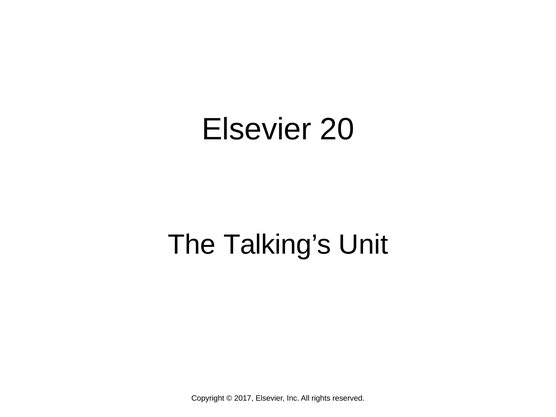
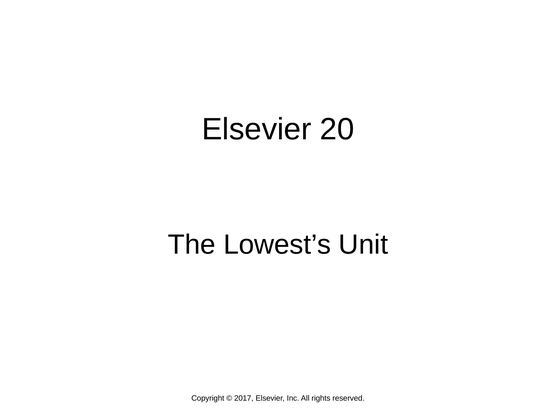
Talking’s: Talking’s -> Lowest’s (277, 245)
